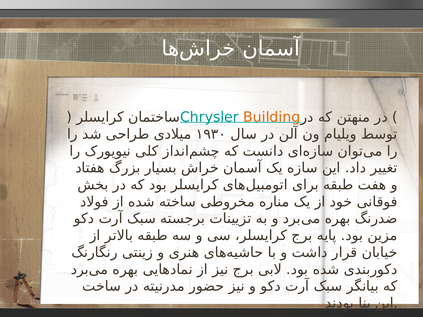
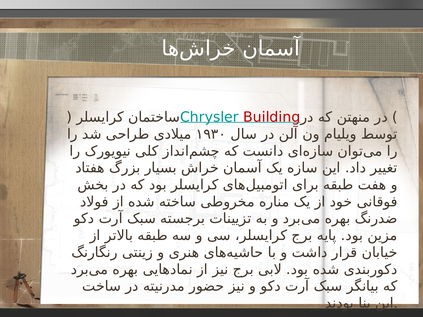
Building colour: orange -> red (272, 117)
